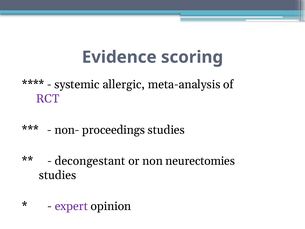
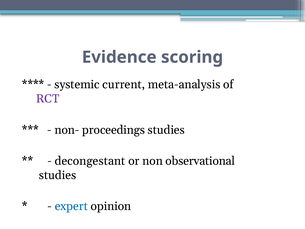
allergic: allergic -> current (124, 84)
neurectomies: neurectomies -> observational (200, 161)
expert colour: purple -> blue (71, 206)
